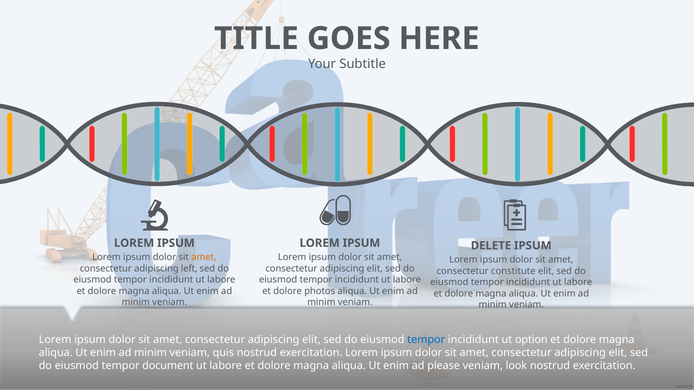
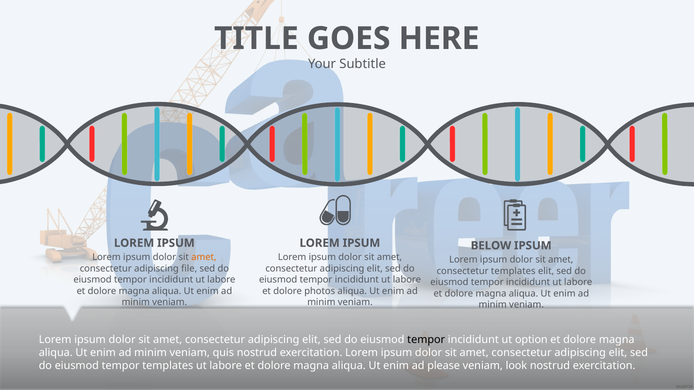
DELETE: DELETE -> BELOW (491, 246)
left: left -> file (189, 269)
consectetur constitute: constitute -> templates (513, 271)
tempor colour: blue -> black (426, 340)
tempor document: document -> templates (168, 366)
